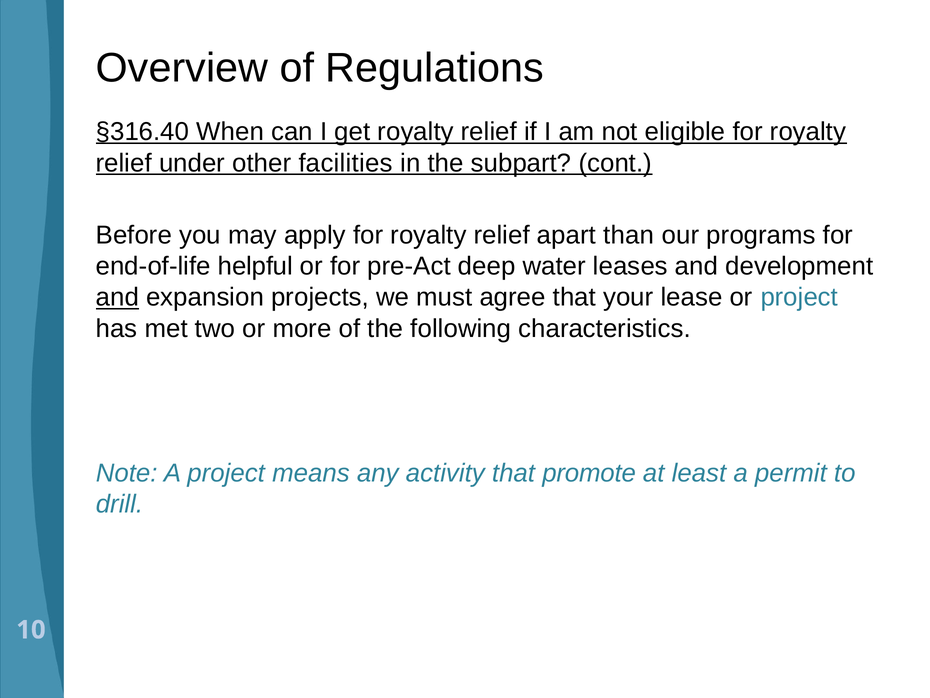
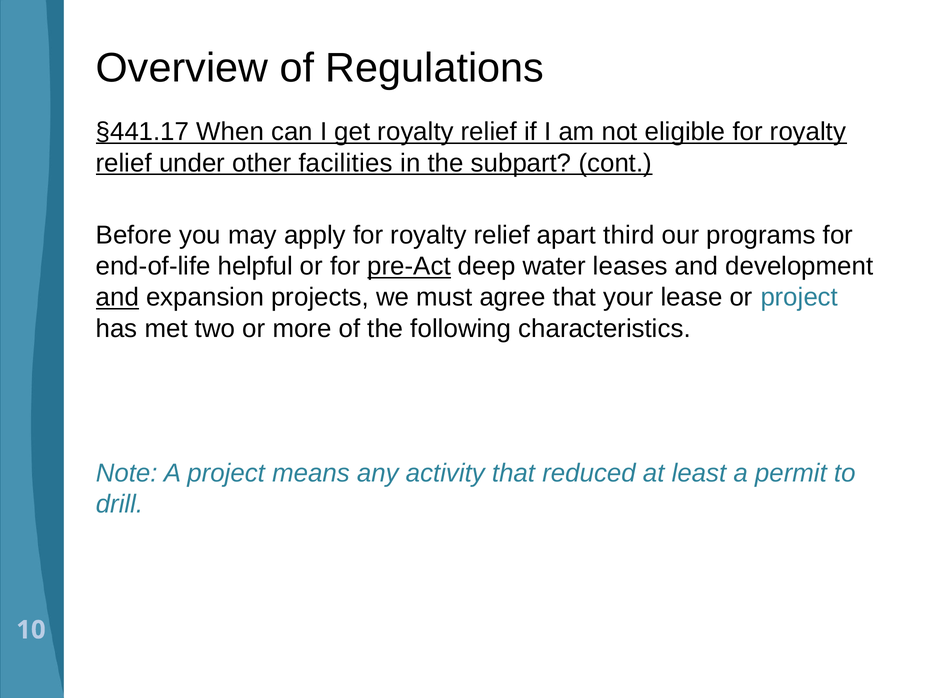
§316.40: §316.40 -> §441.17 (143, 132)
than: than -> third (629, 235)
pre-Act underline: none -> present (409, 266)
promote: promote -> reduced (589, 473)
